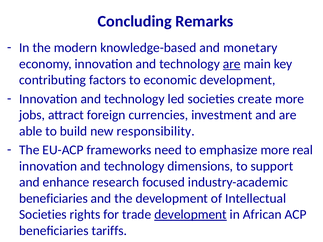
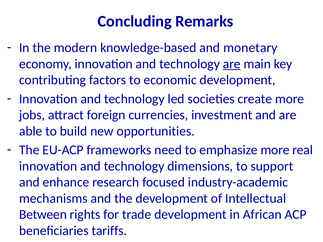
responsibility: responsibility -> opportunities (156, 131)
beneficiaries: beneficiaries -> mechanisms (53, 199)
Societies: Societies -> Between (43, 215)
development underline: present -> none (190, 215)
